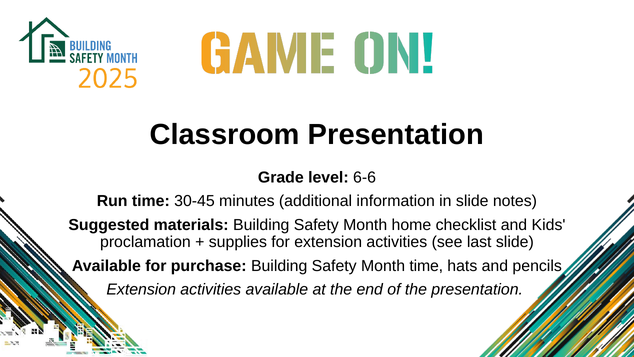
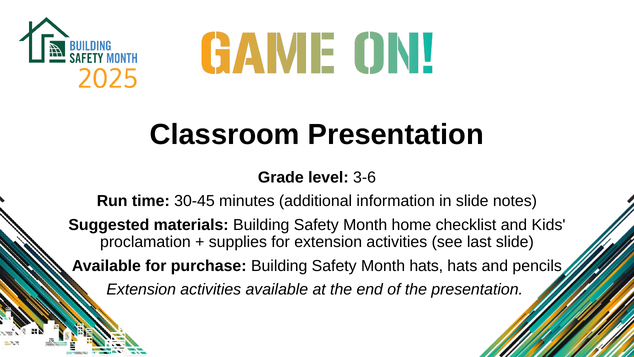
6-6: 6-6 -> 3-6 (365, 177)
Month time: time -> hats (426, 266)
